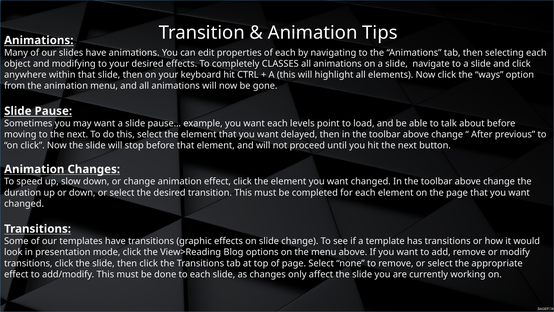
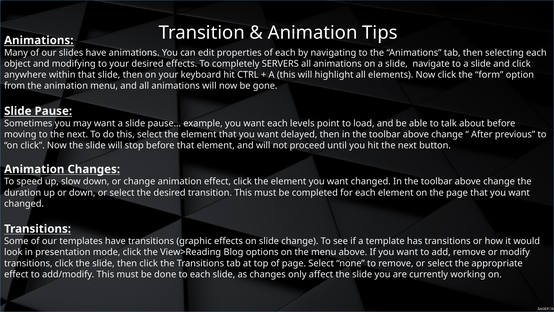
CLASSES: CLASSES -> SERVERS (280, 64)
ways: ways -> form (489, 75)
